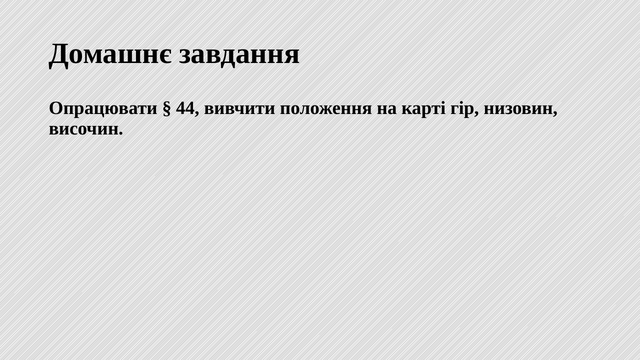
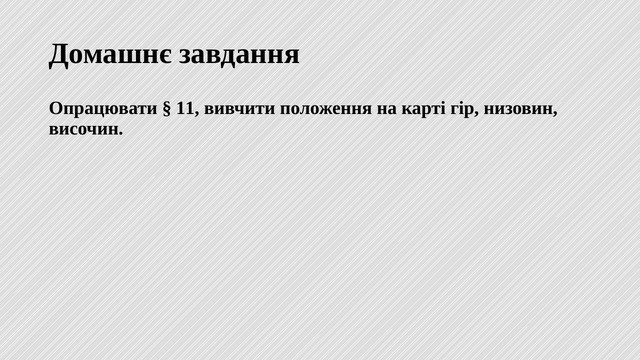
44: 44 -> 11 (188, 108)
